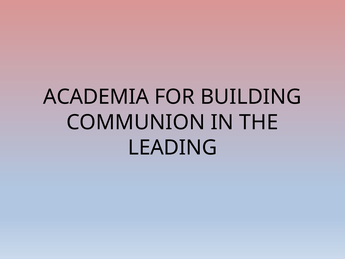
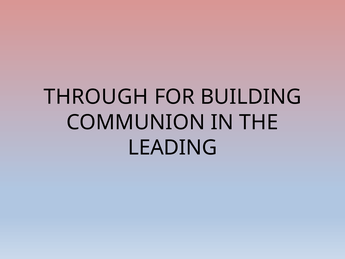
ACADEMIA: ACADEMIA -> THROUGH (96, 97)
